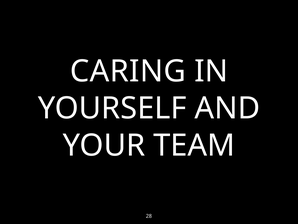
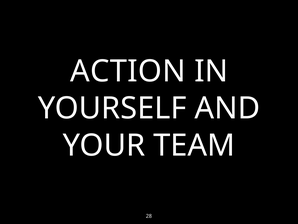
CARING: CARING -> ACTION (128, 71)
